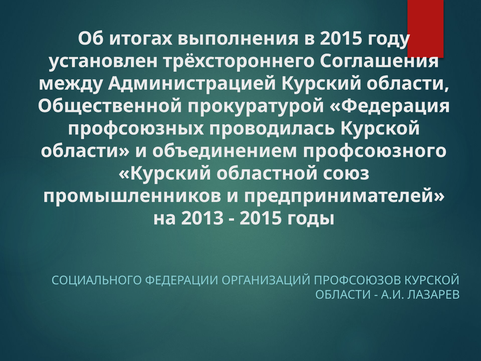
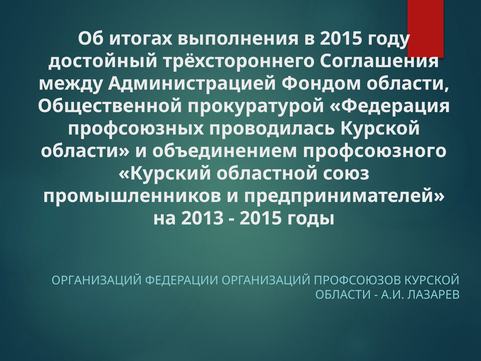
установлен: установлен -> достойный (103, 61)
Администрацией Курский: Курский -> Фондом (321, 83)
СОЦИАЛЬНОГО: СОЦИАЛЬНОГО -> ОРГАНИЗАЦИЙ (97, 280)
